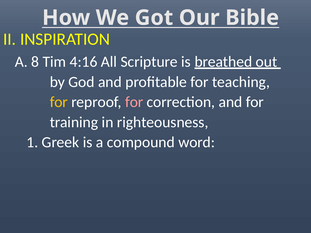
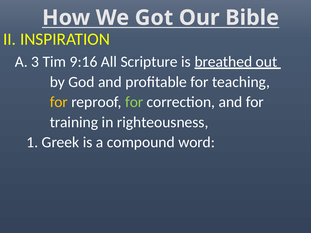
8: 8 -> 3 (35, 62)
4:16: 4:16 -> 9:16 (84, 62)
for colour: pink -> light green (134, 102)
